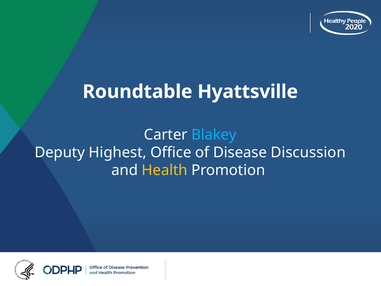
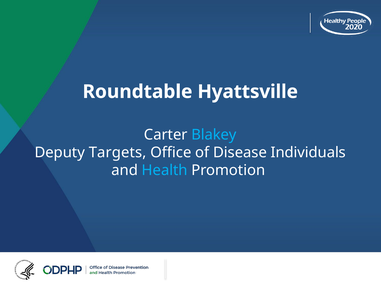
Highest: Highest -> Targets (118, 152)
Discussion: Discussion -> Individuals (308, 152)
Health colour: yellow -> light blue (165, 170)
